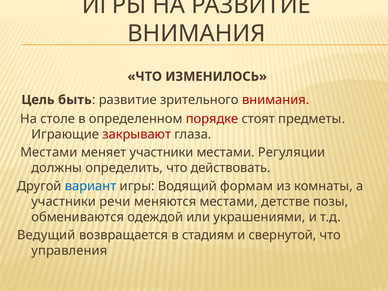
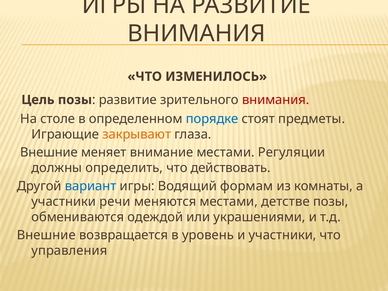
Цель быть: быть -> позы (75, 100)
порядке colour: red -> blue (212, 119)
закрывают colour: red -> orange (137, 134)
Местами: Местами -> Внешние (49, 152)
меняет участники: участники -> внимание (162, 152)
Ведущий: Ведущий -> Внешние (46, 235)
стадиям: стадиям -> уровень (208, 235)
и свернутой: свернутой -> участники (282, 235)
